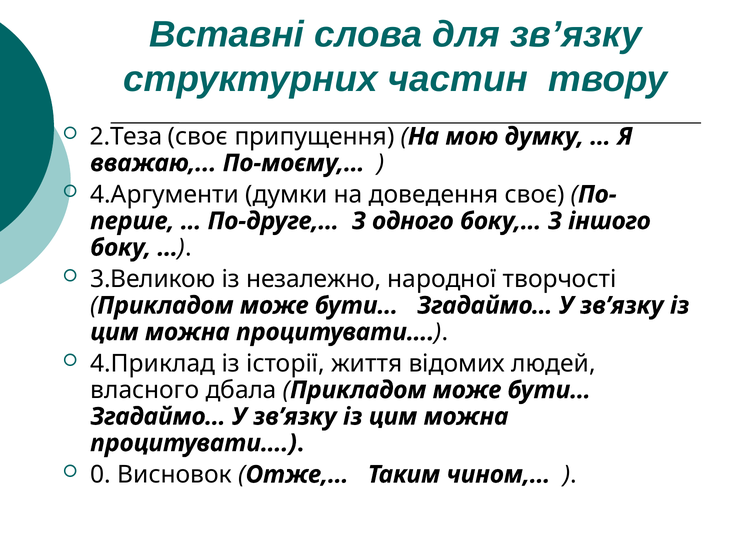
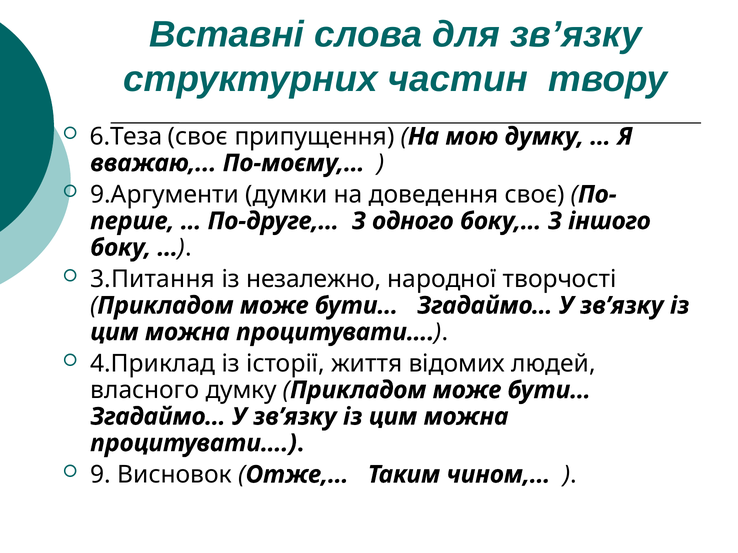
2.Теза: 2.Теза -> 6.Теза (126, 137)
4.Аргументи: 4.Аргументи -> 9.Аргументи (165, 195)
3.Великою: 3.Великою -> 3.Питання (153, 279)
власного дбала: дбала -> думку (241, 390)
0: 0 -> 9 (101, 475)
